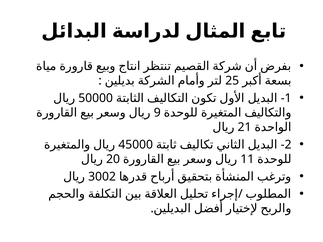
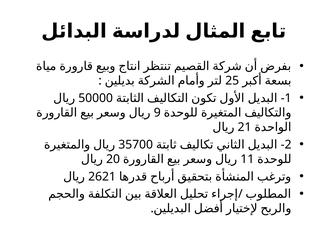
45000: 45000 -> 35700 (136, 145)
3002: 3002 -> 2621 (102, 177)
